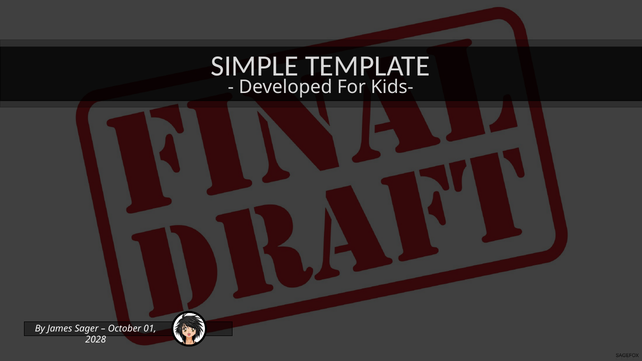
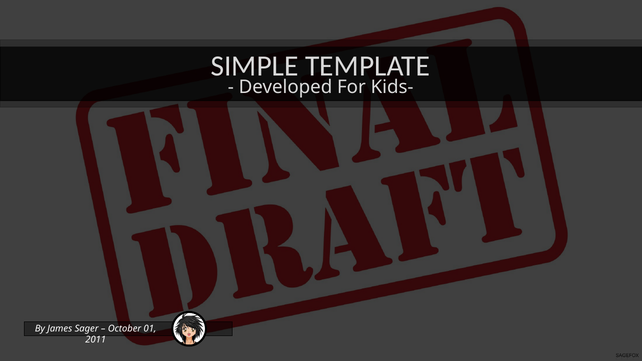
2028: 2028 -> 2011 (96, 340)
